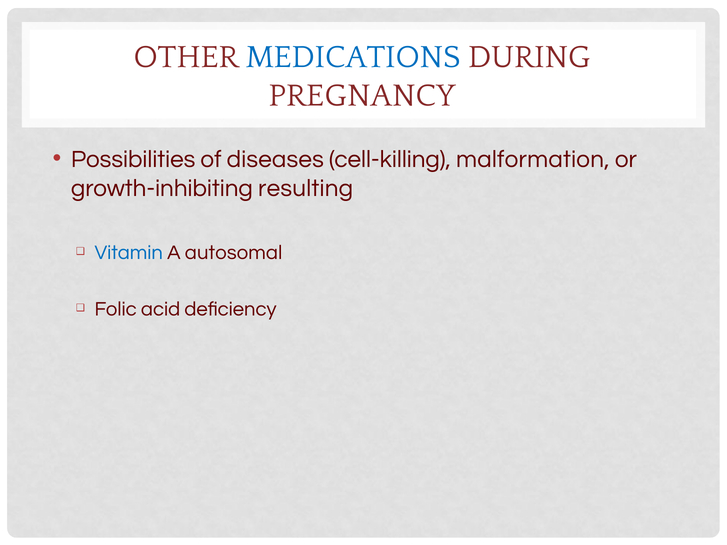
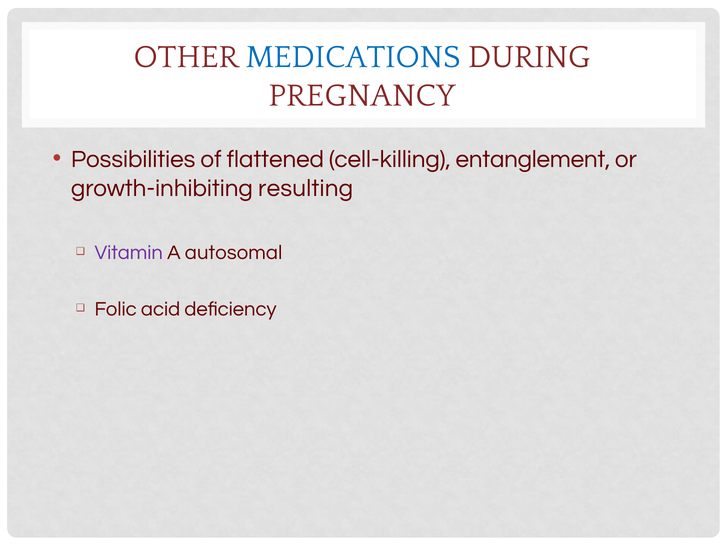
diseases: diseases -> flattened (275, 159)
malformation: malformation -> entanglement (533, 159)
Vitamin colour: blue -> purple (129, 253)
